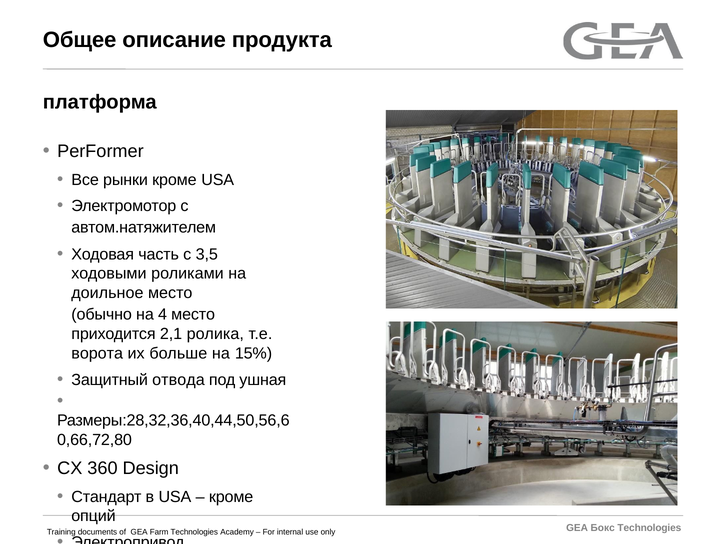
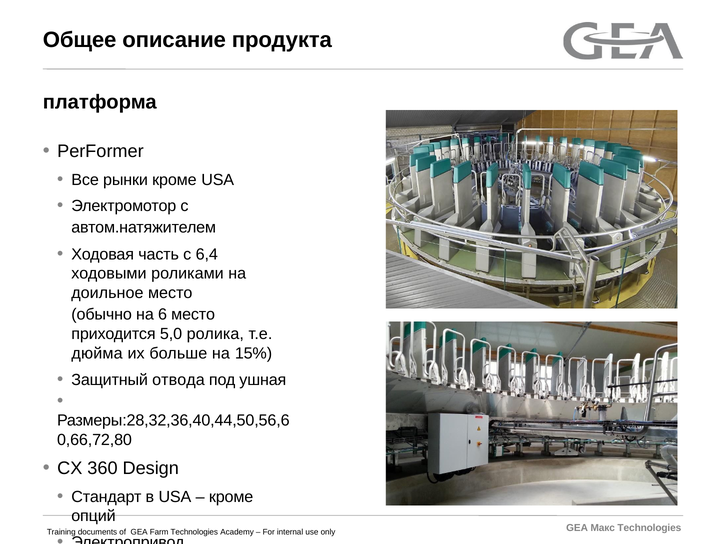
3,5: 3,5 -> 6,4 (207, 254)
4: 4 -> 6 (163, 315)
2,1: 2,1 -> 5,0 (171, 334)
ворота: ворота -> дюйма (97, 354)
Бокс: Бокс -> Макс (603, 528)
